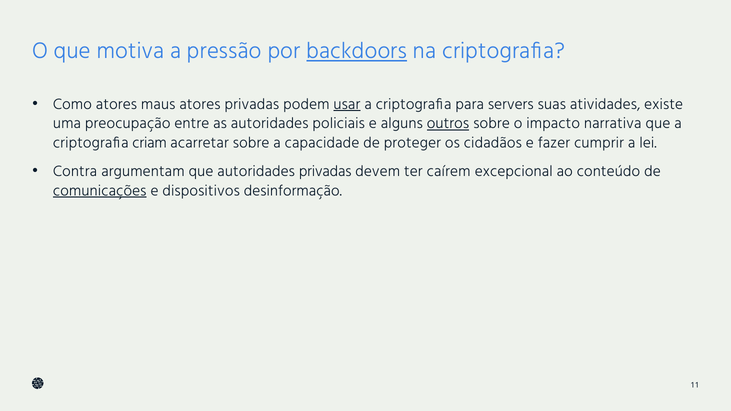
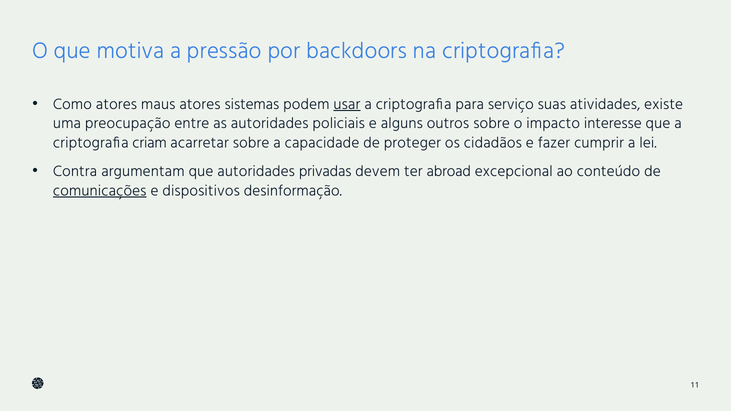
backdoors underline: present -> none (357, 51)
atores privadas: privadas -> sistemas (252, 104)
servers: servers -> serviço (511, 104)
outros underline: present -> none (448, 123)
narrativa: narrativa -> interesse (613, 123)
caírem: caírem -> abroad (449, 171)
